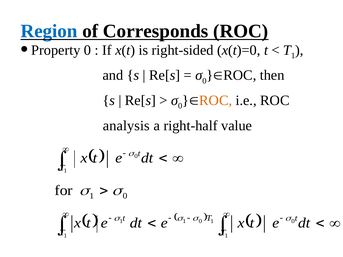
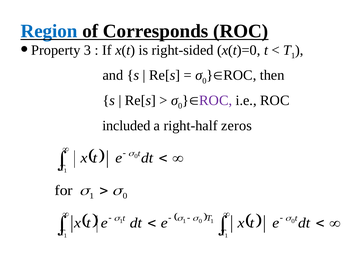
Property 0: 0 -> 3 (88, 50)
ROC colour: orange -> purple (216, 101)
analysis: analysis -> included (126, 126)
value: value -> zeros (237, 126)
